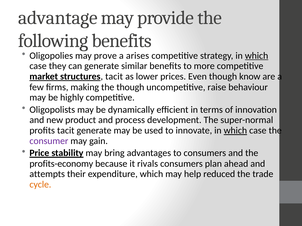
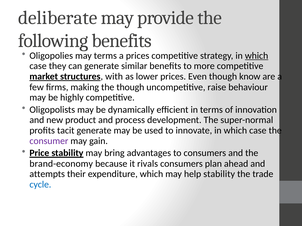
advantage: advantage -> deliberate (58, 18)
may prove: prove -> terms (105, 56)
a arises: arises -> prices (138, 56)
structures tacit: tacit -> with (114, 77)
which underline: present -> none (235, 131)
profits-economy: profits-economy -> brand-economy (61, 164)
help reduced: reduced -> stability (219, 174)
cycle colour: orange -> blue (40, 185)
